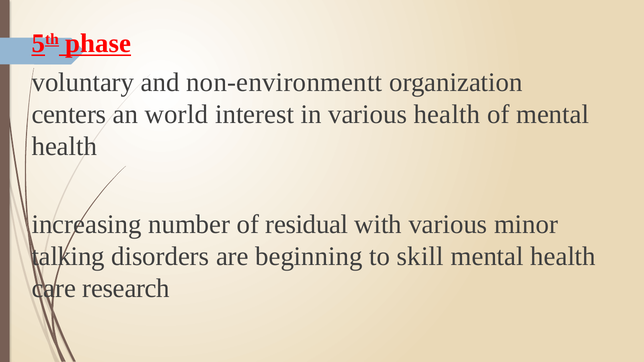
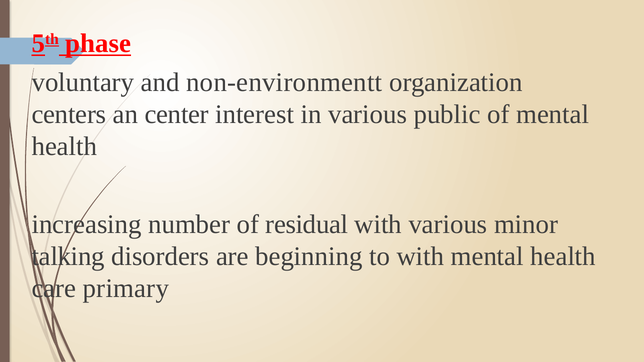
world: world -> center (177, 114)
various health: health -> public (447, 114)
to skill: skill -> with (420, 257)
research: research -> primary (126, 289)
